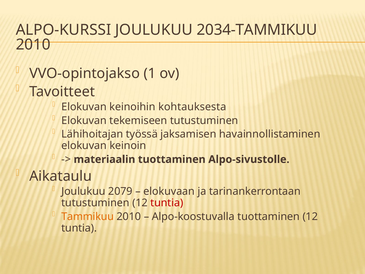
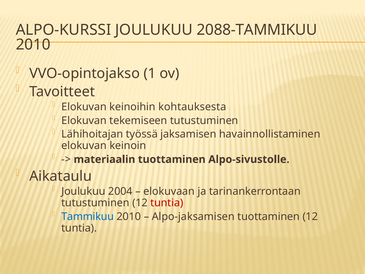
2034-TAMMIKUU: 2034-TAMMIKUU -> 2088-TAMMIKUU (257, 30)
2079: 2079 -> 2004 (120, 191)
Tammikuu colour: orange -> blue (88, 216)
Alpo-koostuvalla: Alpo-koostuvalla -> Alpo-jaksamisen (193, 216)
